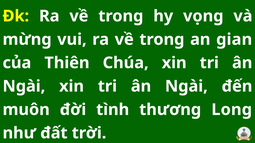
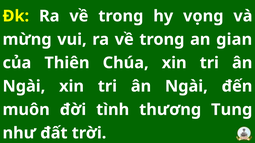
Long: Long -> Tung (232, 110)
